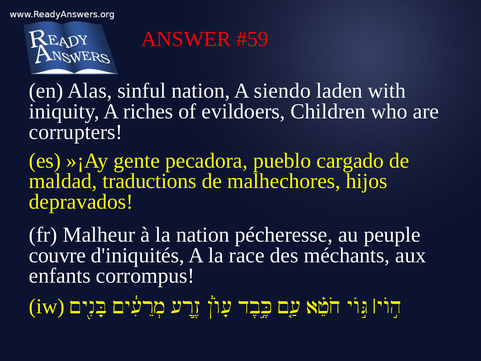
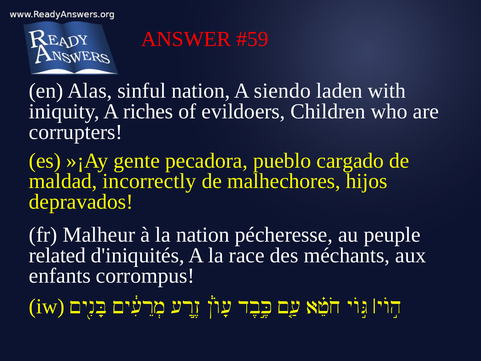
traductions: traductions -> incorrectly (149, 181)
couvre: couvre -> related (57, 255)
